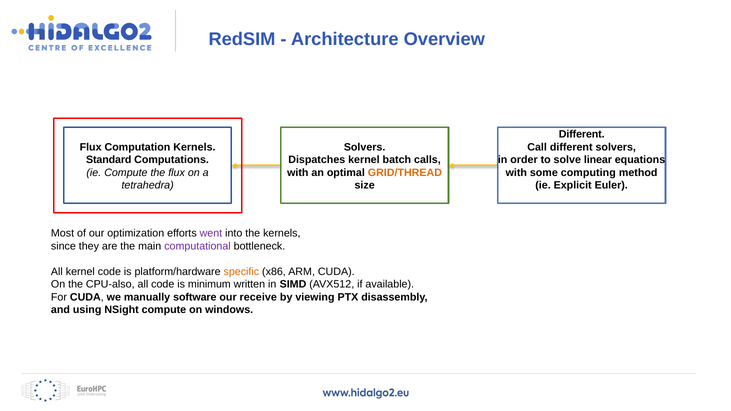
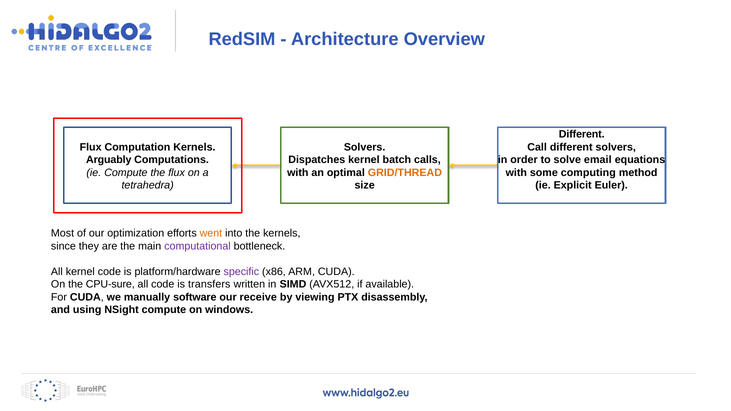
Standard: Standard -> Arguably (109, 160)
linear: linear -> email (598, 160)
went colour: purple -> orange (211, 233)
specific colour: orange -> purple (241, 272)
CPU-also: CPU-also -> CPU-sure (110, 285)
minimum: minimum -> transfers (209, 285)
